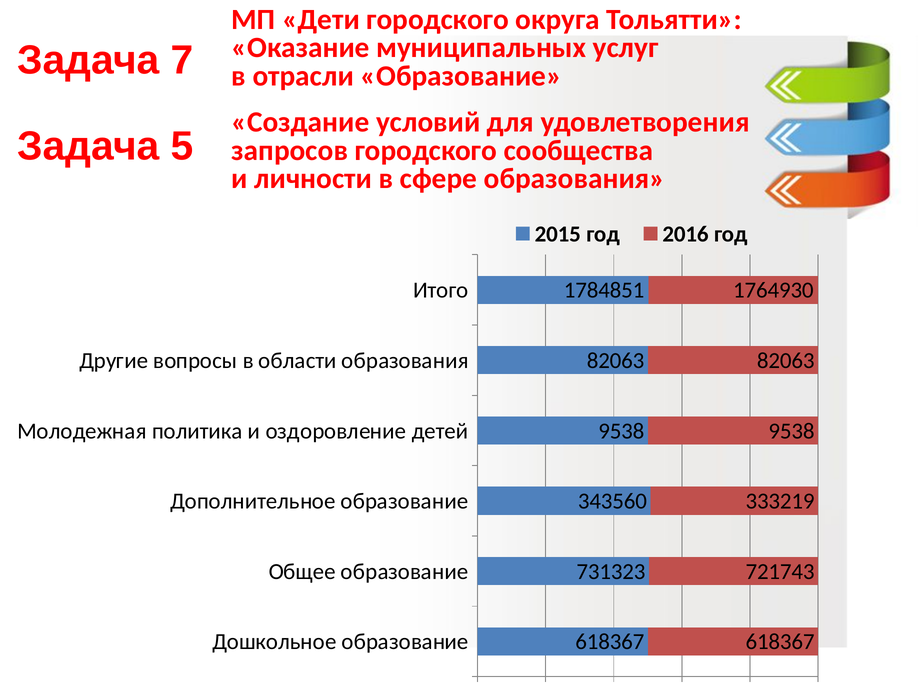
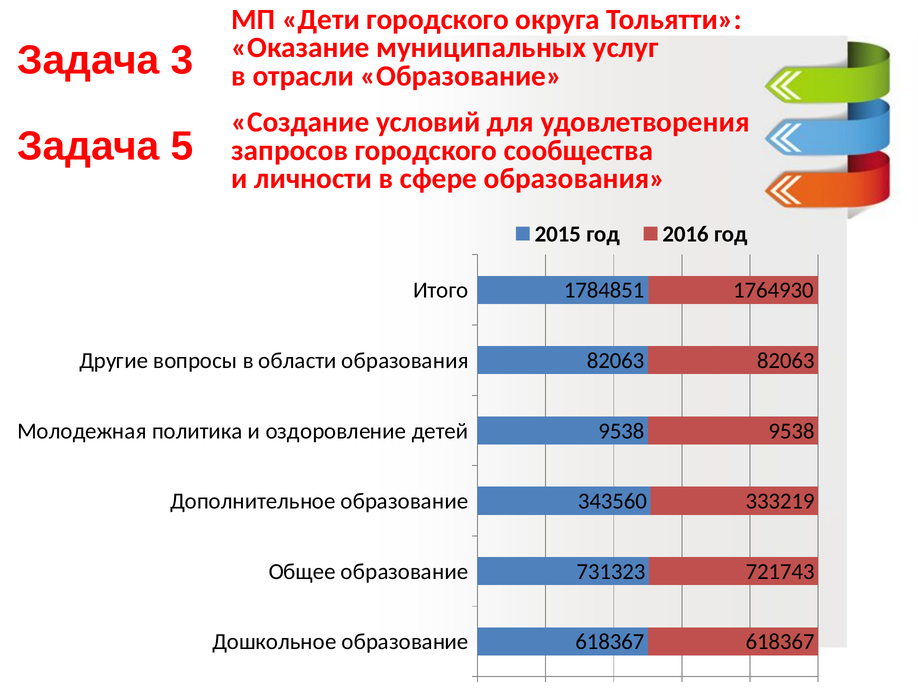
7: 7 -> 3 (182, 61)
